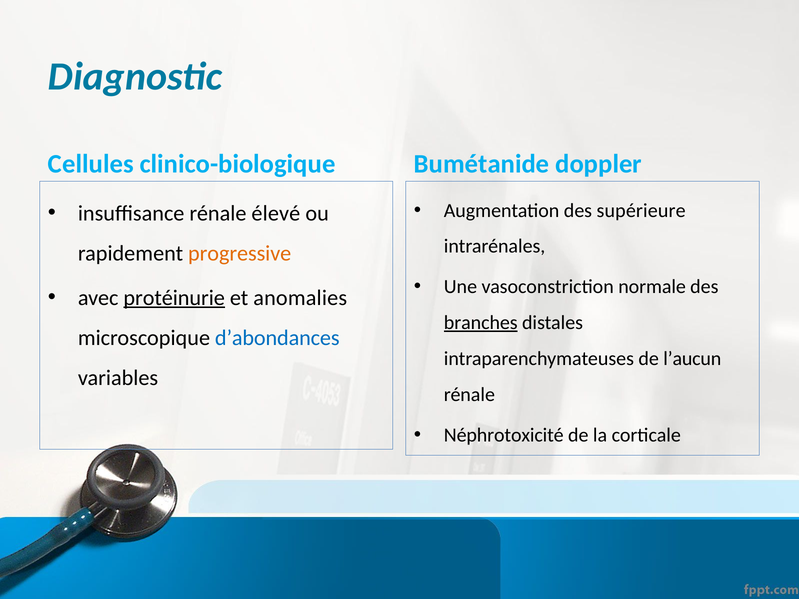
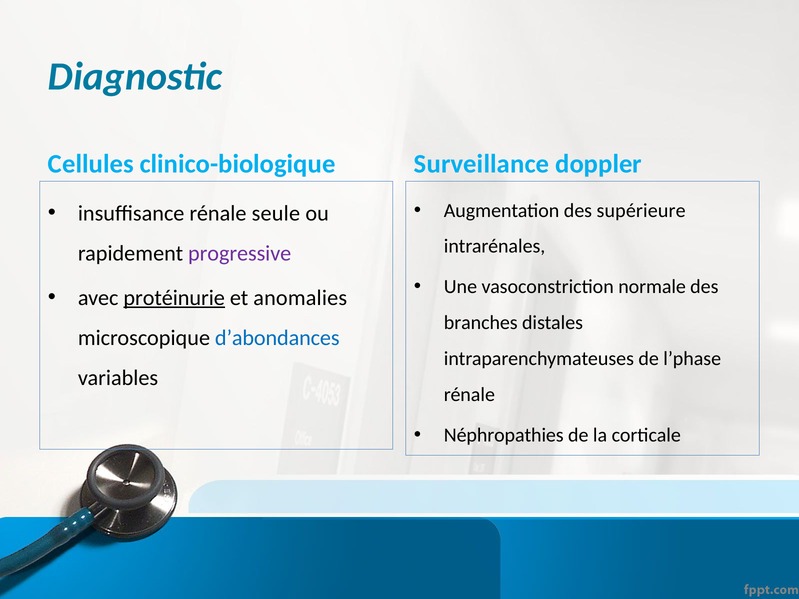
Bumétanide: Bumétanide -> Surveillance (482, 164)
élevé: élevé -> seule (276, 213)
progressive colour: orange -> purple (240, 253)
branches underline: present -> none (481, 323)
l’aucun: l’aucun -> l’phase (692, 359)
Néphrotoxicité: Néphrotoxicité -> Néphropathies (504, 435)
